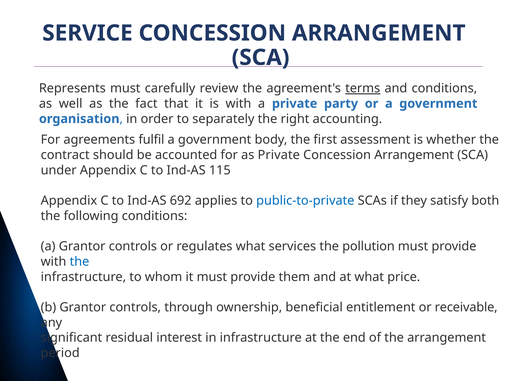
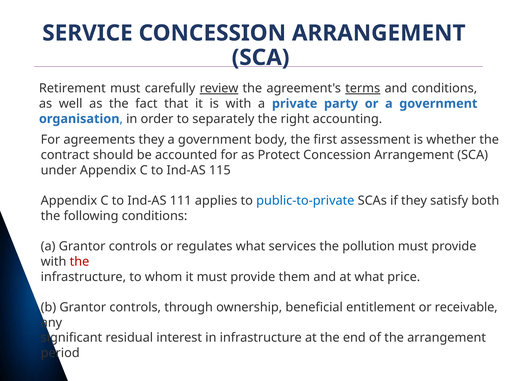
Represents: Represents -> Retirement (72, 88)
review underline: none -> present (219, 88)
agreements fulfil: fulfil -> they (151, 140)
as Private: Private -> Protect (279, 155)
692: 692 -> 111 (181, 201)
the colour: blue -> red (79, 262)
